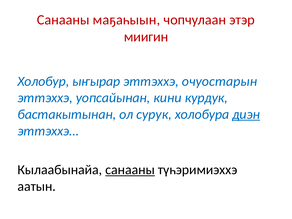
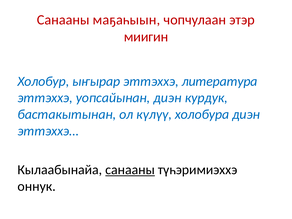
очуостарын: очуостарын -> литература (220, 81)
уопсайынан кини: кини -> диэн (168, 98)
сурук: сурук -> күлүү (154, 114)
диэн underline: present -> none (246, 114)
аатын: аатын -> оннук (37, 186)
